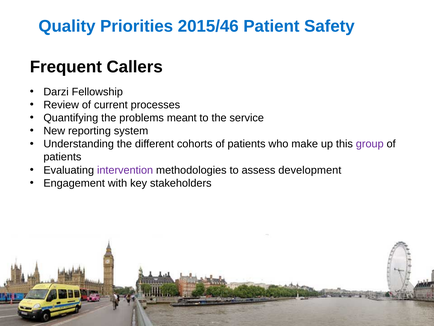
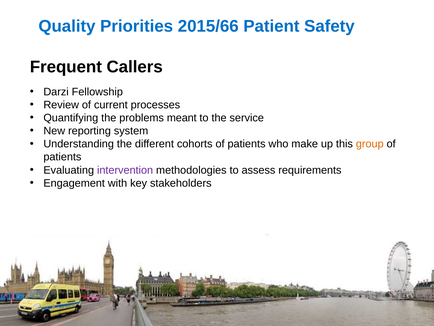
2015/46: 2015/46 -> 2015/66 (208, 26)
group colour: purple -> orange (370, 144)
development: development -> requirements (310, 170)
